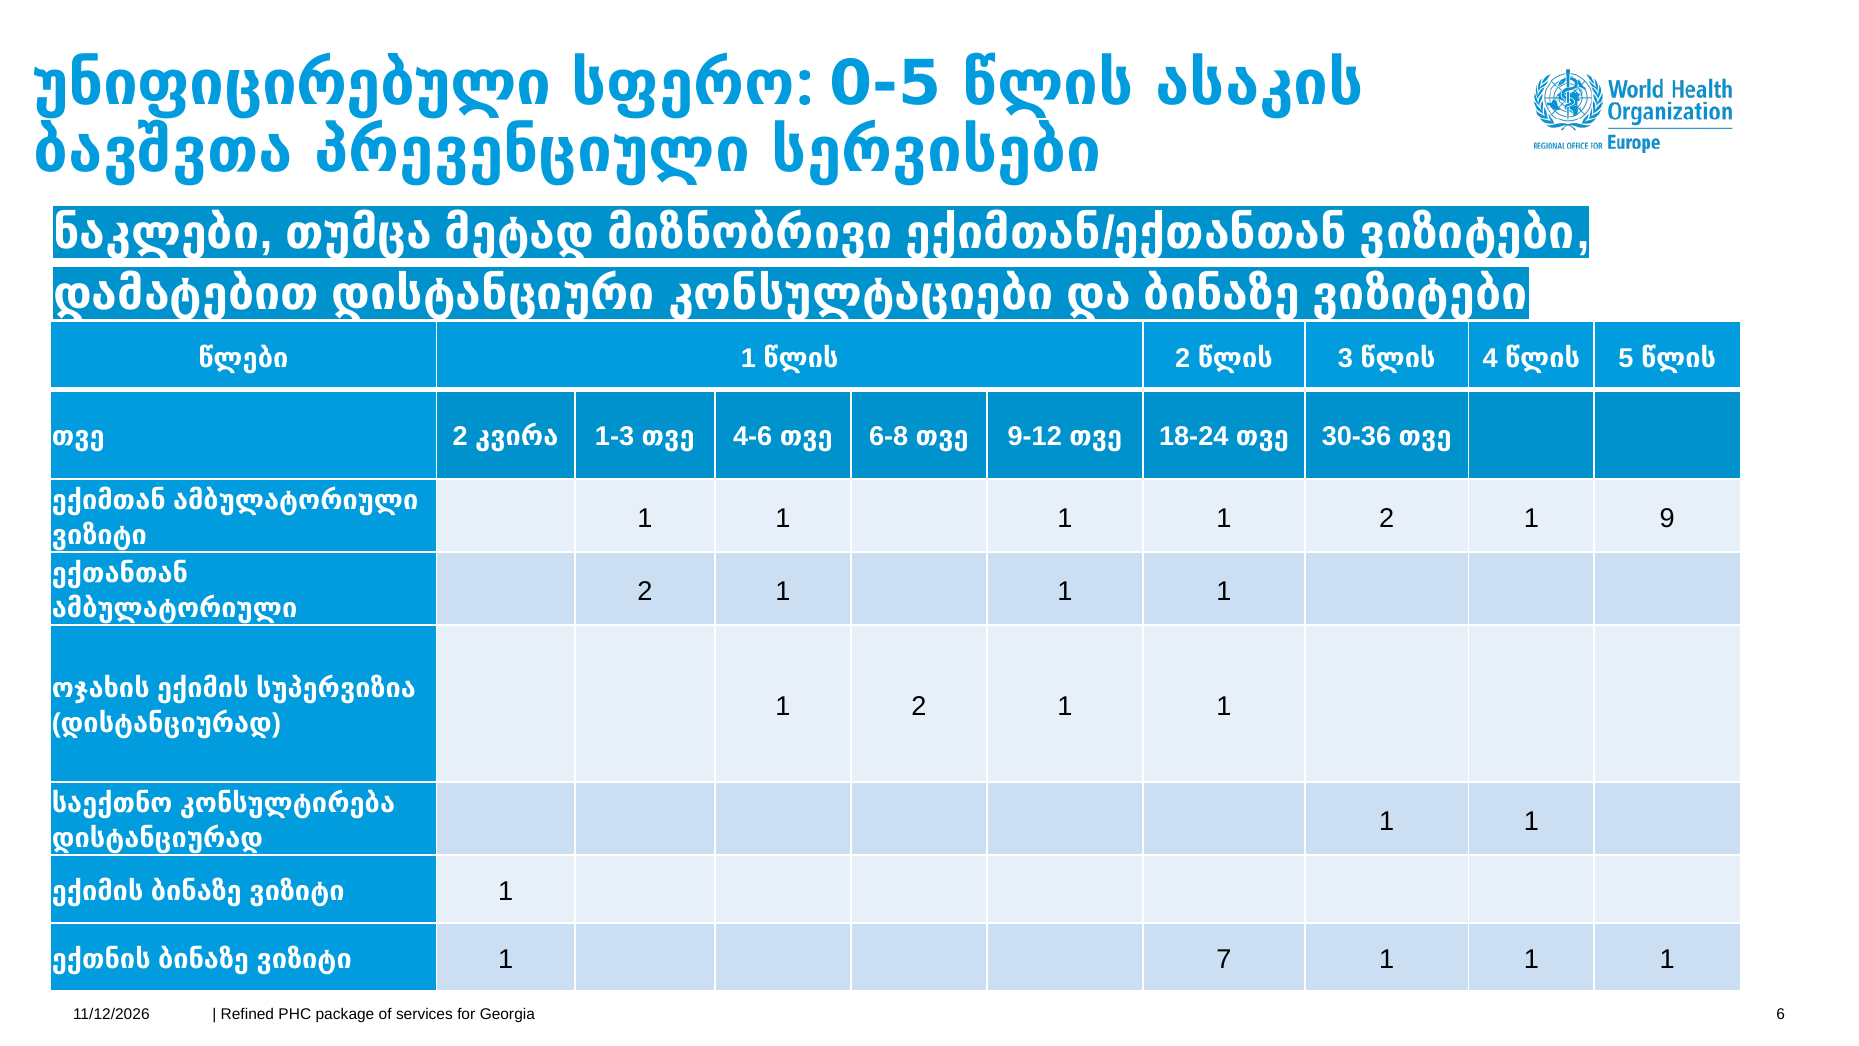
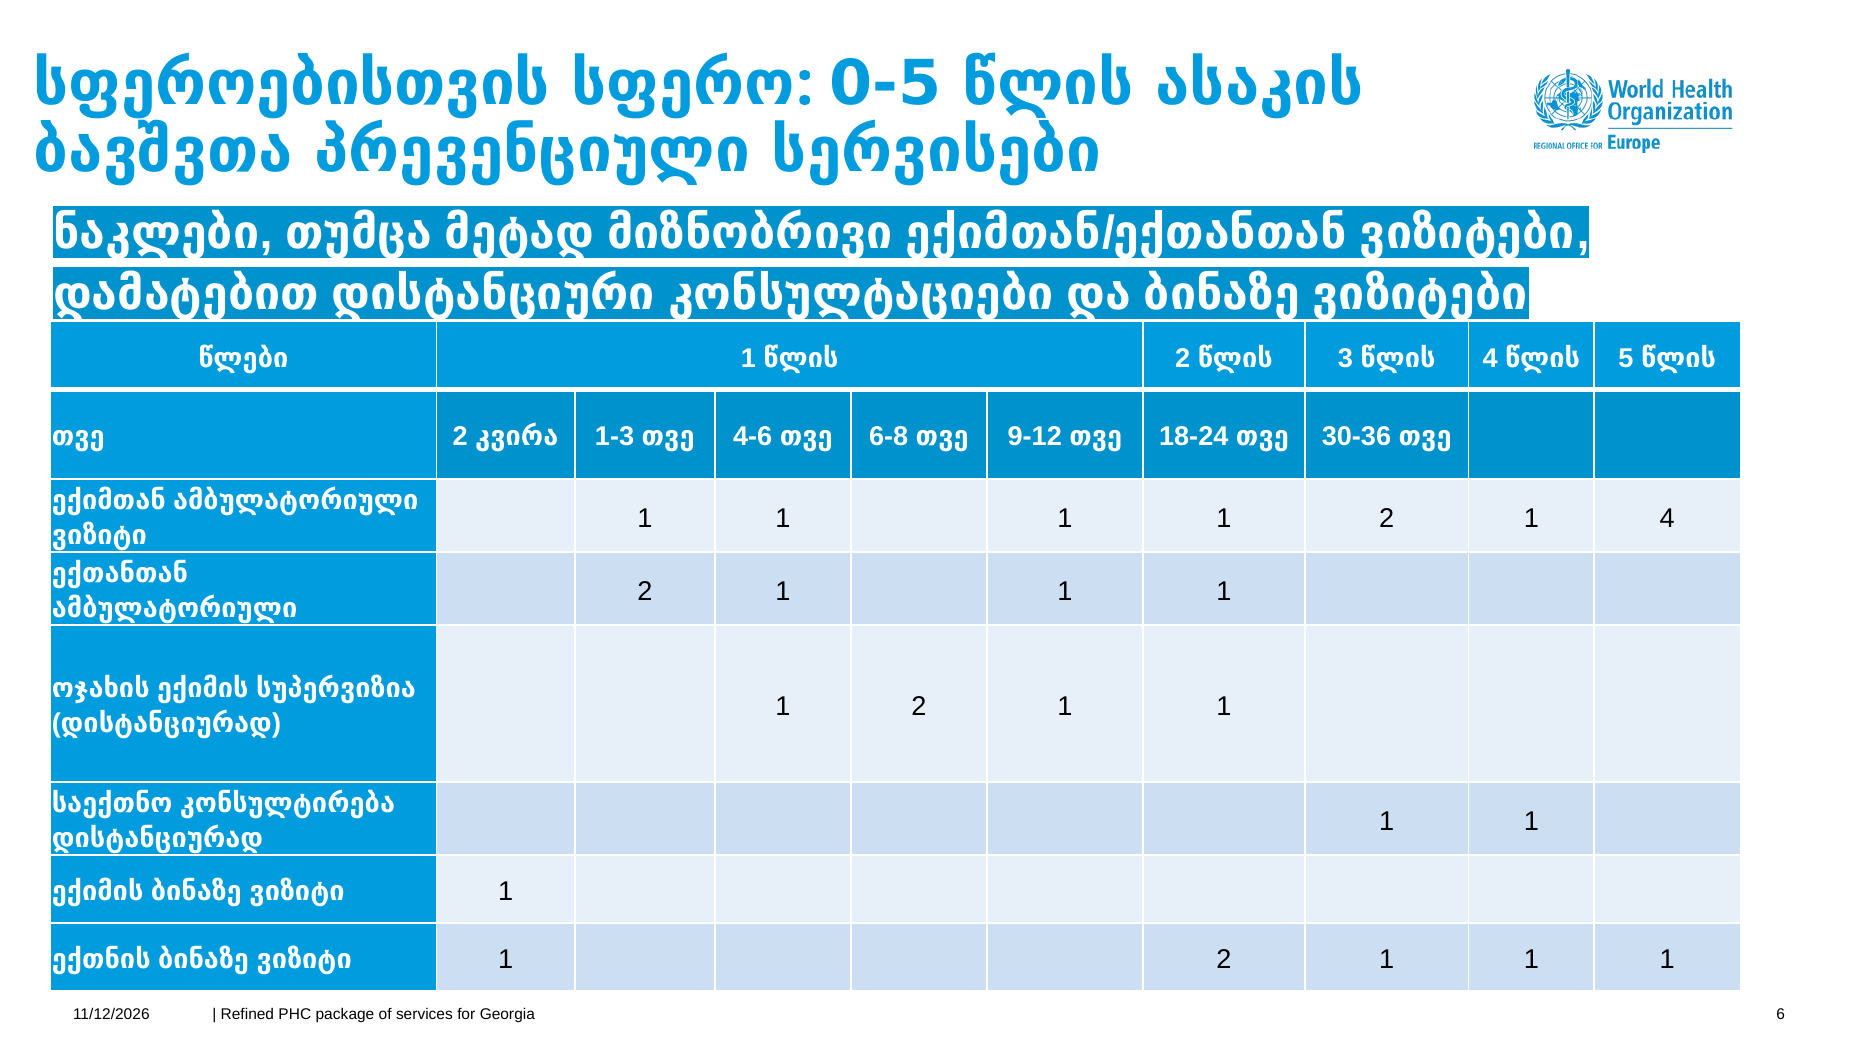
უნიფიცირებული: უნიფიცირებული -> სფეროებისთვის (292, 84)
1 9: 9 -> 4 (1667, 518)
ვიზიტი 1 7: 7 -> 2 (1224, 960)
